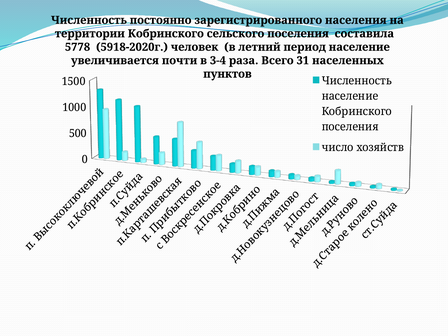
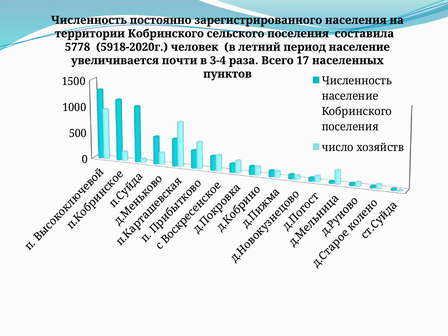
31: 31 -> 17 (303, 61)
